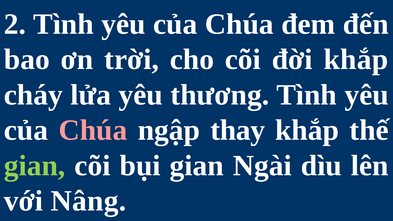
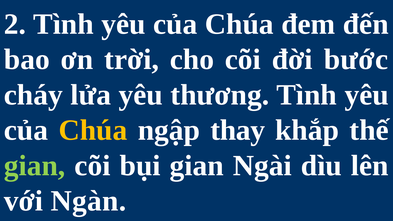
đời khắp: khắp -> bước (356, 60)
Chúa colour: pink -> yellow (93, 130)
Nâng: Nâng -> Ngàn (88, 201)
